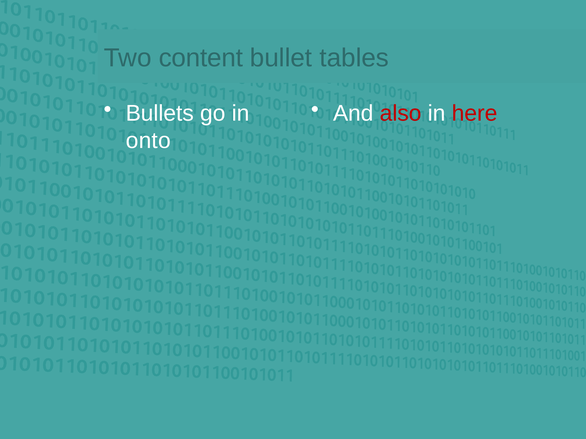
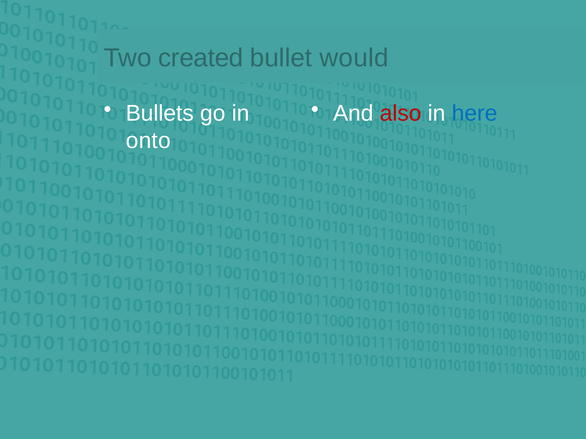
content: content -> created (201, 58)
tables: tables -> would (354, 58)
here colour: red -> blue (475, 113)
